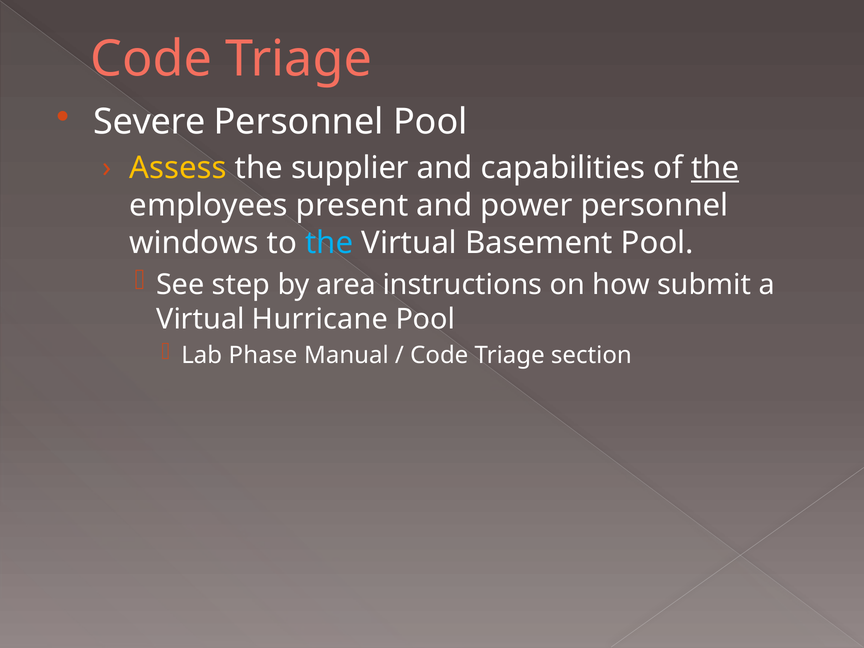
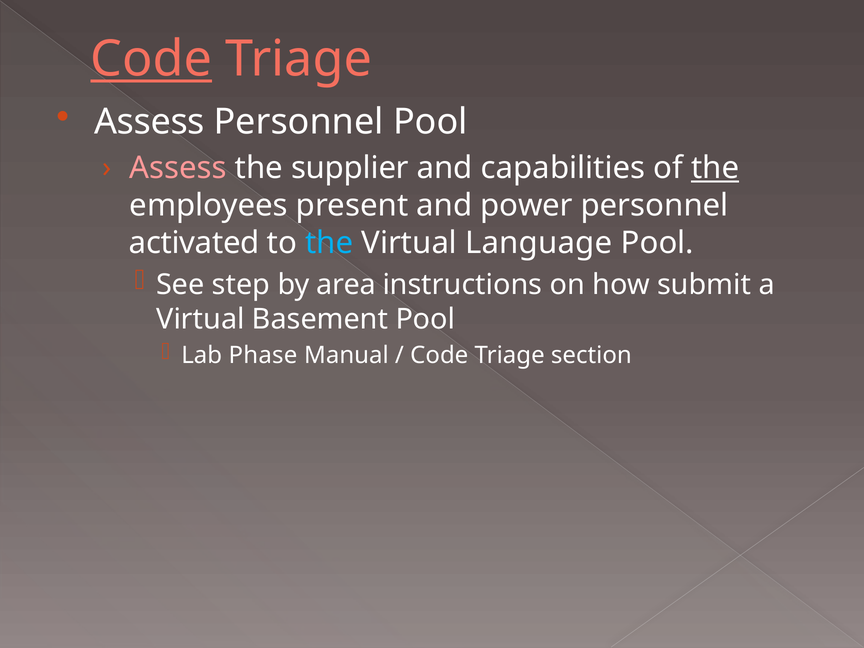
Code underline: none -> present (151, 59)
Severe: Severe -> Assess (149, 122)
Assess colour: yellow -> pink (178, 168)
windows: windows -> activated (194, 243)
Basement: Basement -> Language (539, 243)
Hurricane: Hurricane -> Basement (320, 319)
